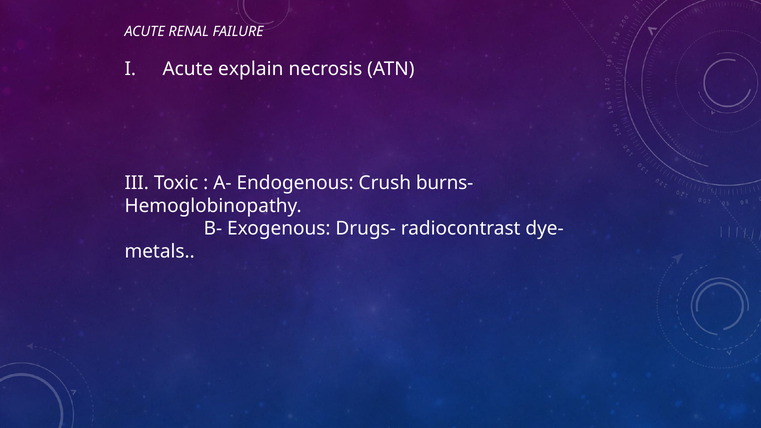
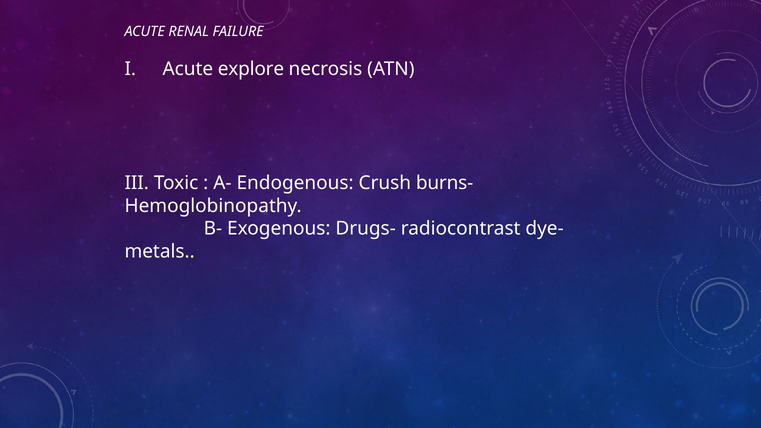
explain: explain -> explore (251, 69)
